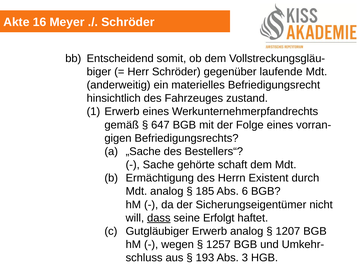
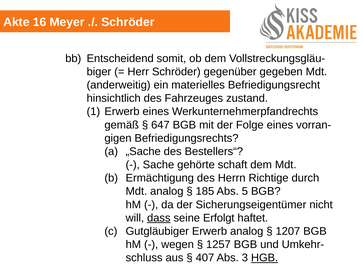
laufende: laufende -> gegeben (281, 72)
Existent: Existent -> Richtige (269, 178)
6: 6 -> 5 (245, 192)
193: 193 -> 407 (205, 258)
HGB underline: none -> present (265, 258)
